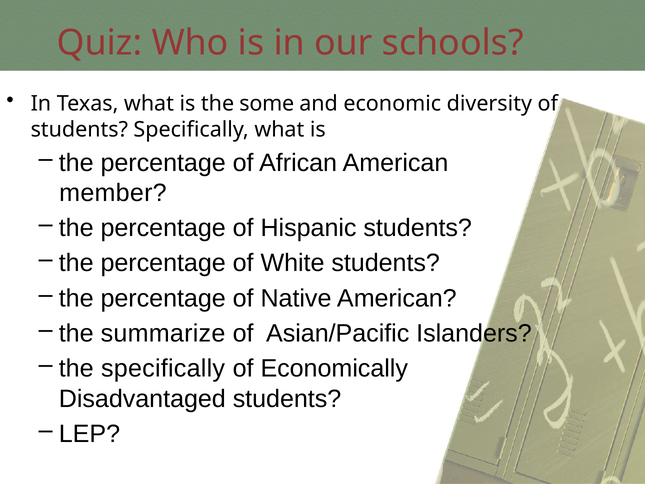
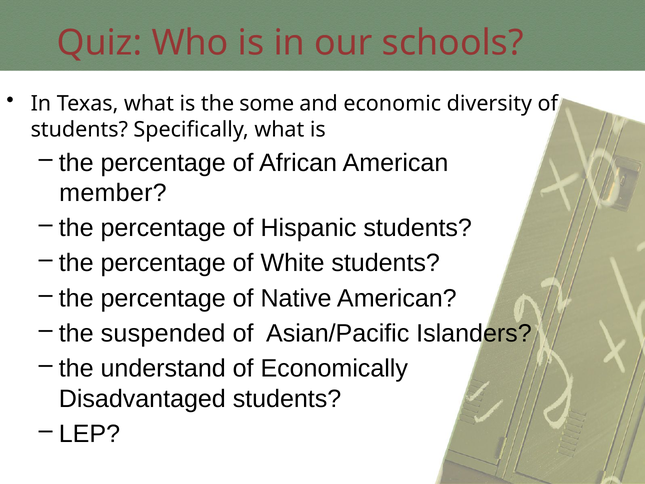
summarize: summarize -> suspended (163, 333)
the specifically: specifically -> understand (163, 369)
